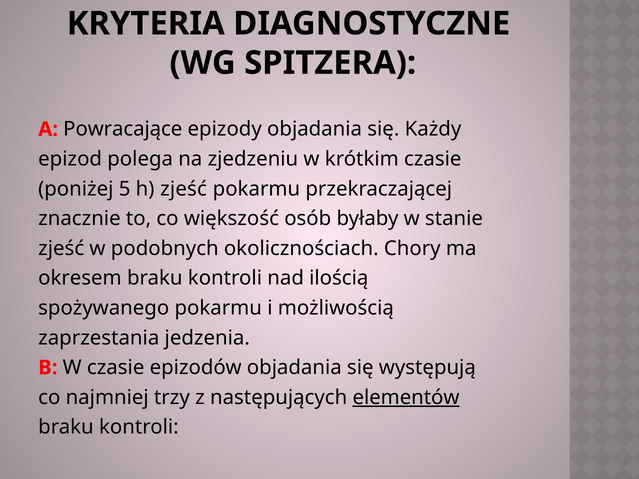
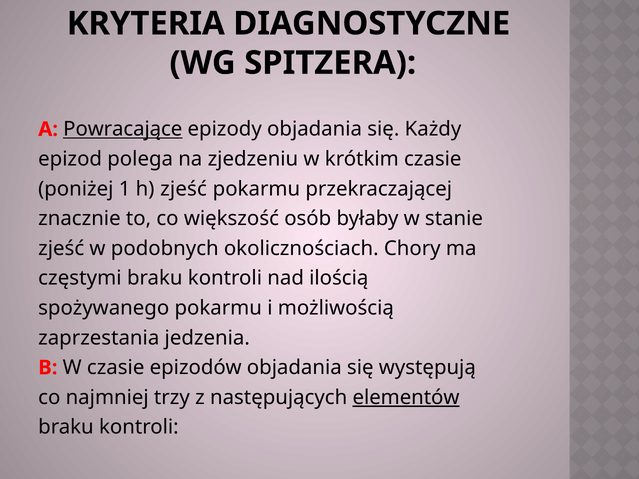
Powracające underline: none -> present (123, 129)
5: 5 -> 1 (125, 189)
okresem: okresem -> częstymi (80, 278)
